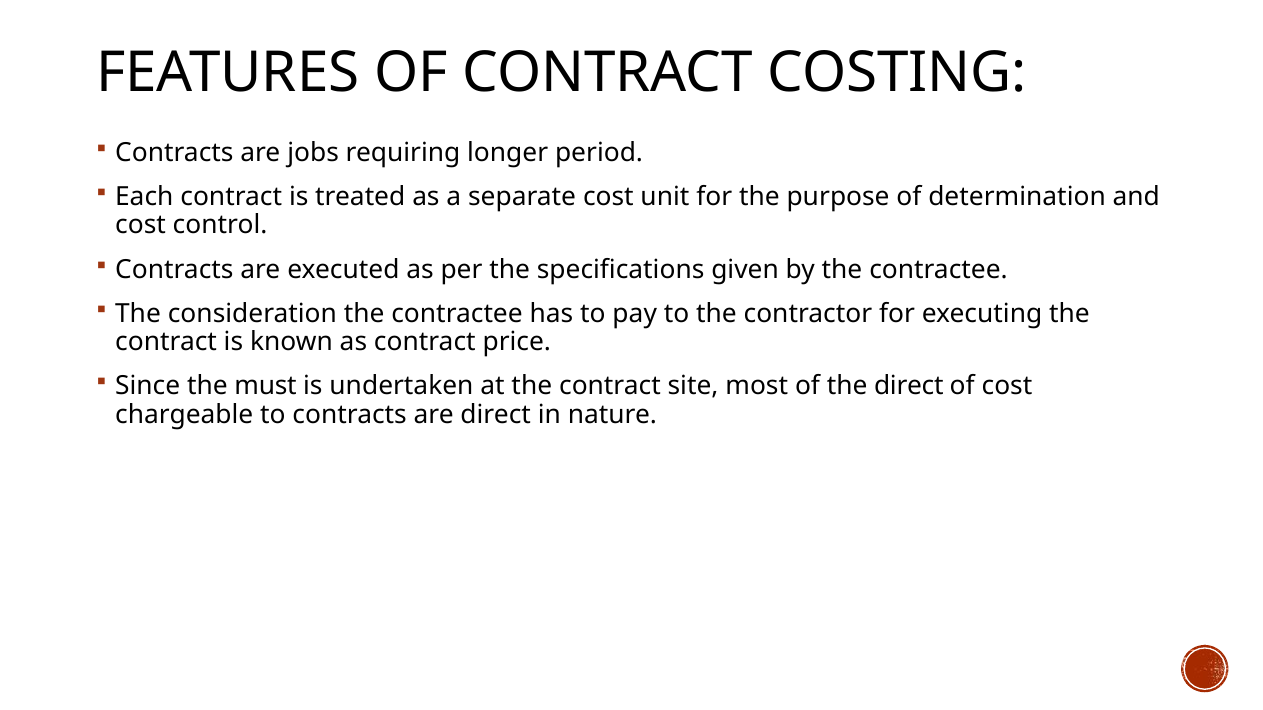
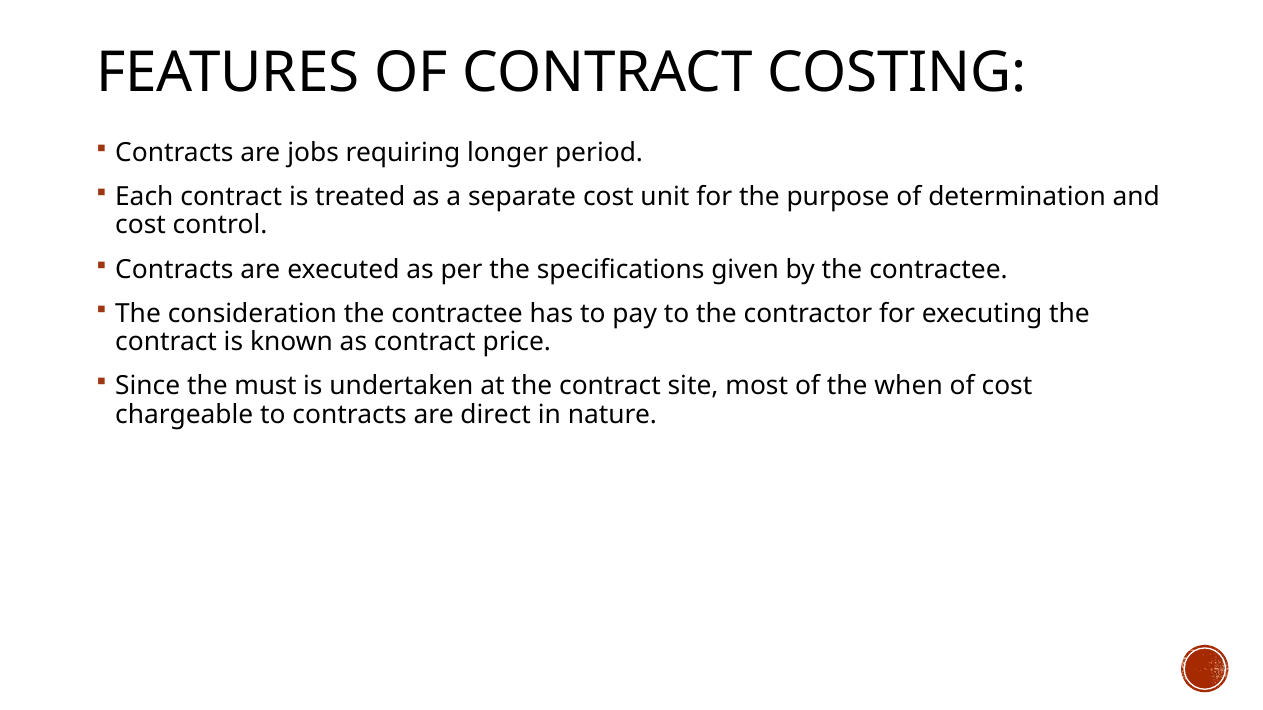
the direct: direct -> when (909, 386)
